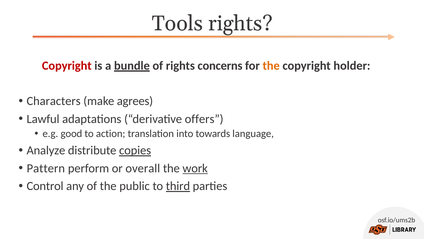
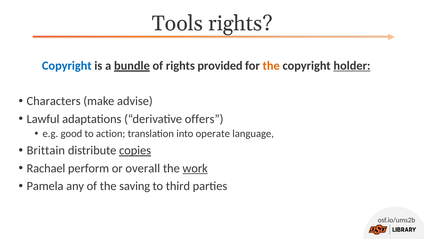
Copyright colour: red -> blue (67, 65)
concerns: concerns -> provided (220, 65)
holder underline: none -> present (352, 65)
agrees: agrees -> advise (135, 101)
towards: towards -> operate (213, 133)
Analyze: Analyze -> Brittain (46, 150)
Pattern: Pattern -> Rachael (46, 168)
Control: Control -> Pamela (45, 186)
public: public -> saving (135, 186)
third underline: present -> none (178, 186)
